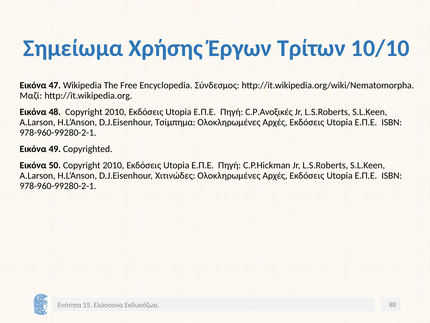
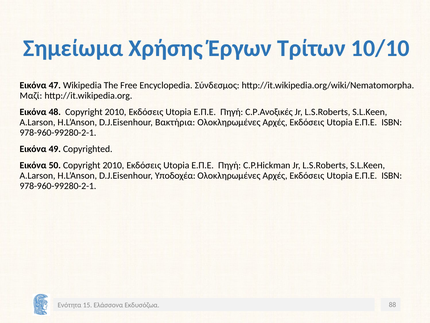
Τσίμπημα: Τσίμπημα -> Βακτήρια (175, 122)
Χιτινώδες: Χιτινώδες -> Υποδοχέα (175, 175)
